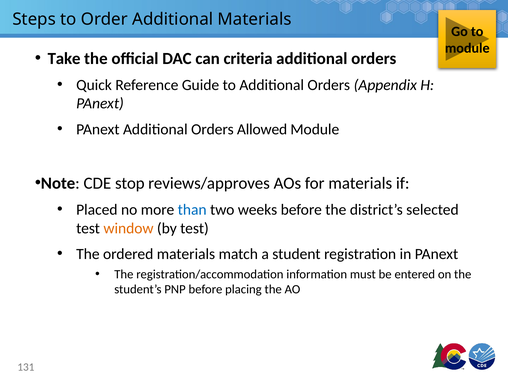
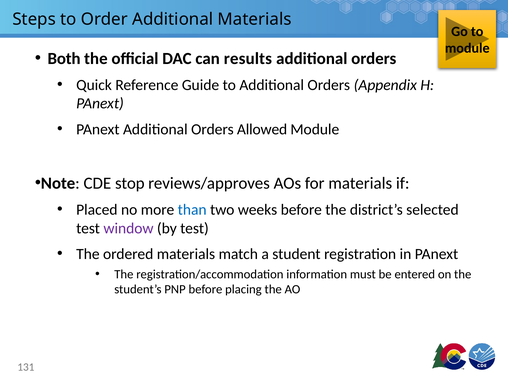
Take: Take -> Both (64, 58)
criteria: criteria -> results (248, 58)
window colour: orange -> purple (128, 228)
